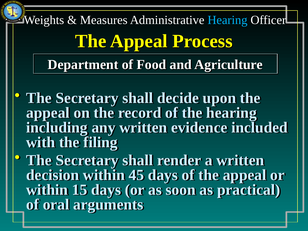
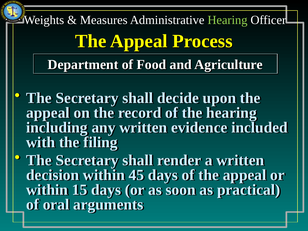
Hearing colour: light blue -> light green (227, 20)
